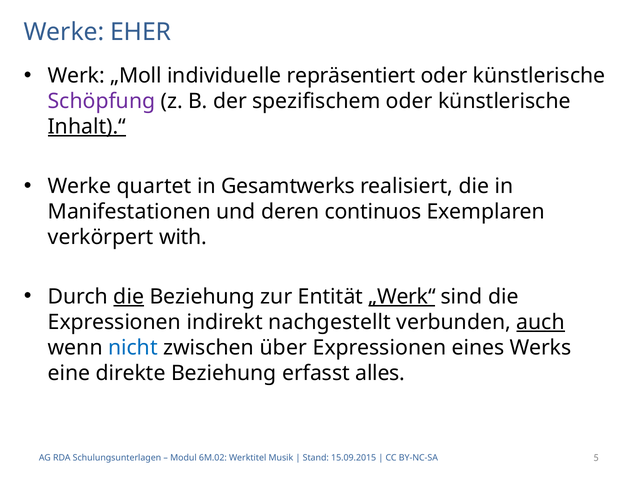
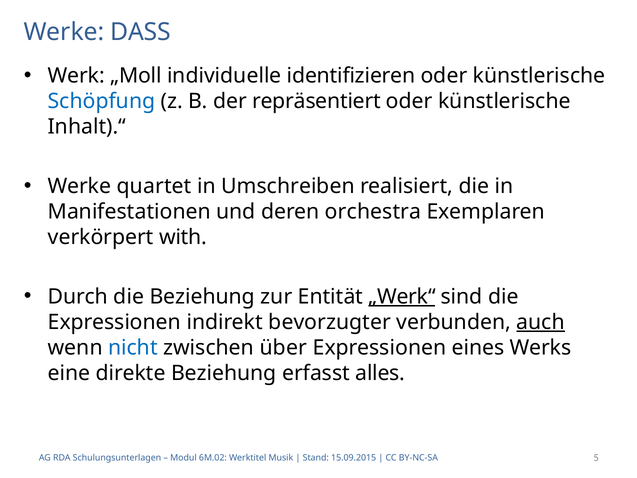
EHER: EHER -> DASS (141, 32)
repräsentiert: repräsentiert -> identifizieren (351, 76)
Schöpfung colour: purple -> blue (101, 101)
spezifischem: spezifischem -> repräsentiert (316, 101)
Inhalt).“ underline: present -> none (87, 127)
Gesamtwerks: Gesamtwerks -> Umschreiben (288, 186)
continuos: continuos -> orchestra (373, 212)
die underline: present -> none (129, 296)
nachgestellt: nachgestellt -> bevorzugter (330, 322)
